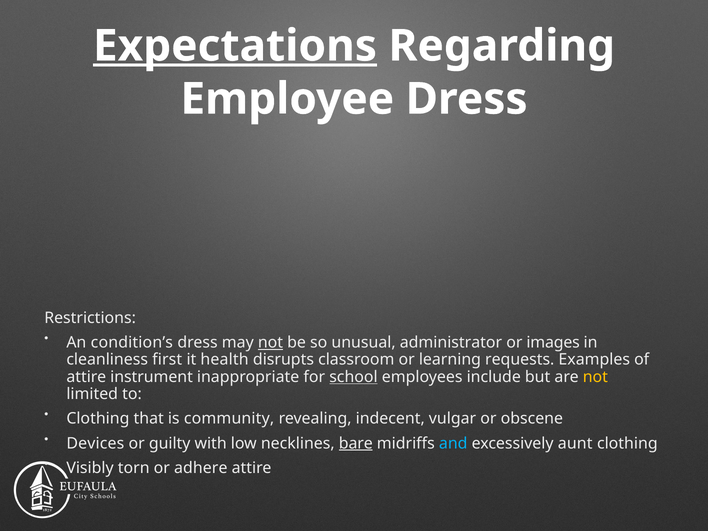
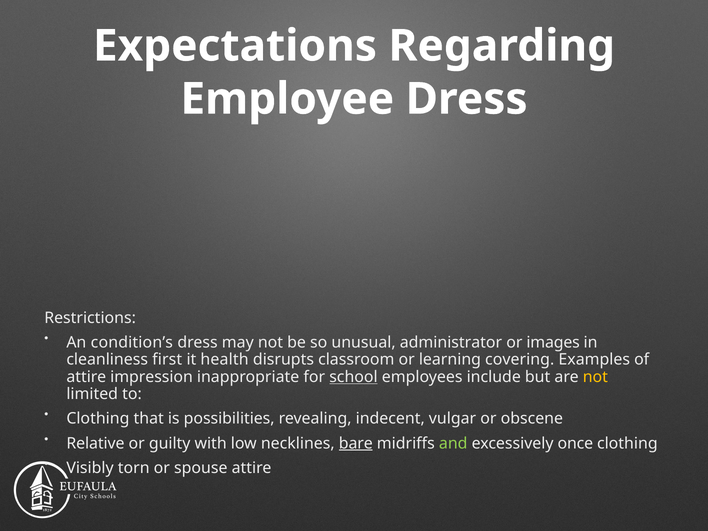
Expectations underline: present -> none (235, 46)
not underline: present -> none (270, 343)
requests: requests -> covering (520, 360)
instrument: instrument -> impression (152, 377)
community: community -> possibilities (229, 419)
Devices: Devices -> Relative (95, 443)
and colour: light blue -> light green (453, 443)
aunt: aunt -> once (575, 443)
adhere: adhere -> spouse (201, 468)
